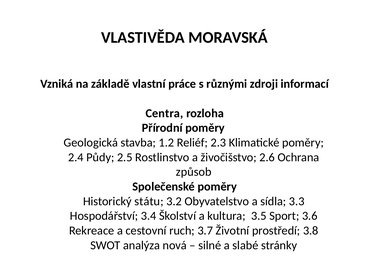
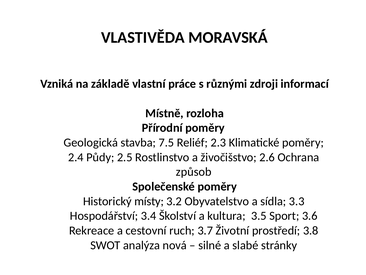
Centra: Centra -> Místně (165, 113)
1.2: 1.2 -> 7.5 (166, 142)
státu: státu -> místy (149, 201)
